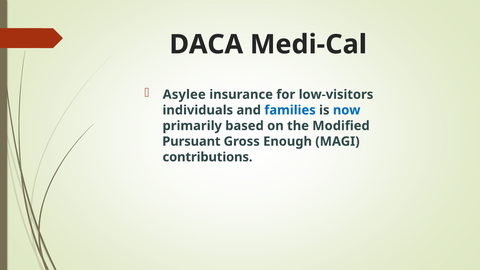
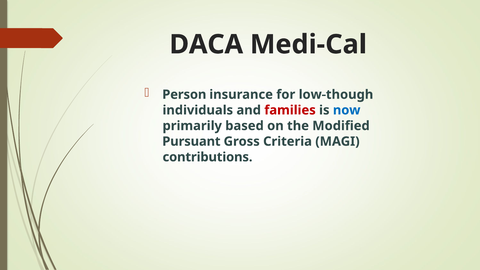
Asylee: Asylee -> Person (184, 95)
low-visitors: low-visitors -> low-though (336, 95)
families colour: blue -> red (290, 110)
Enough: Enough -> Criteria (288, 141)
